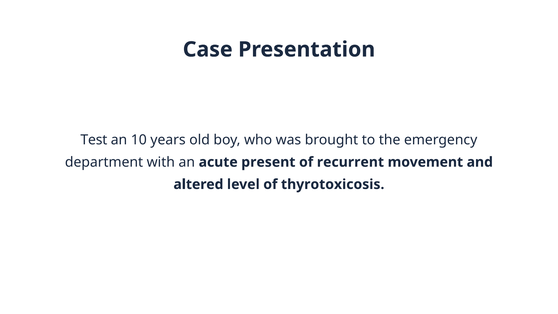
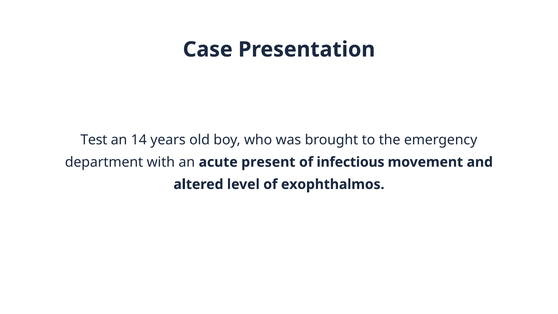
10: 10 -> 14 (139, 140)
recurrent: recurrent -> infectious (351, 162)
thyrotoxicosis: thyrotoxicosis -> exophthalmos (333, 184)
